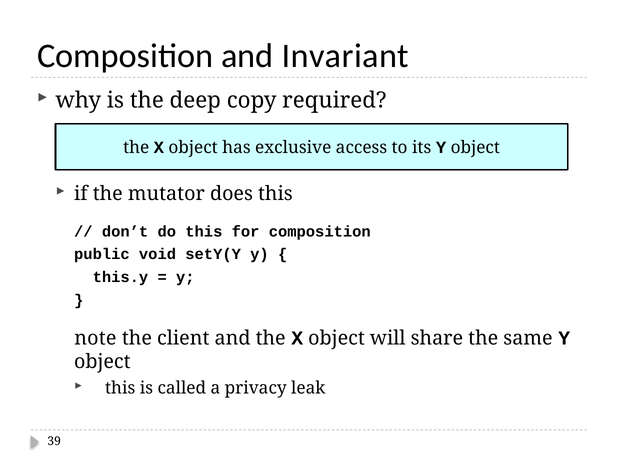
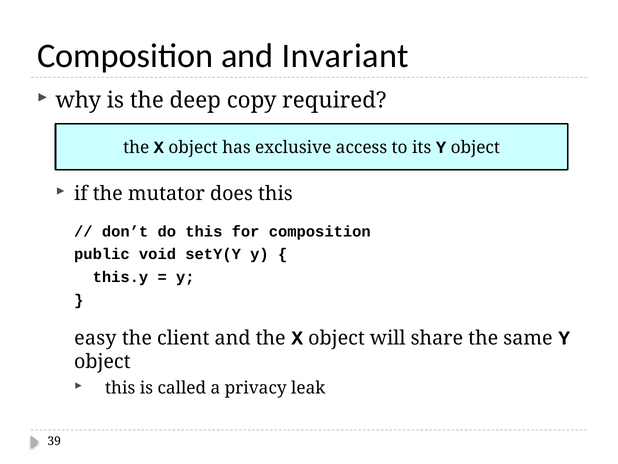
note: note -> easy (95, 338)
